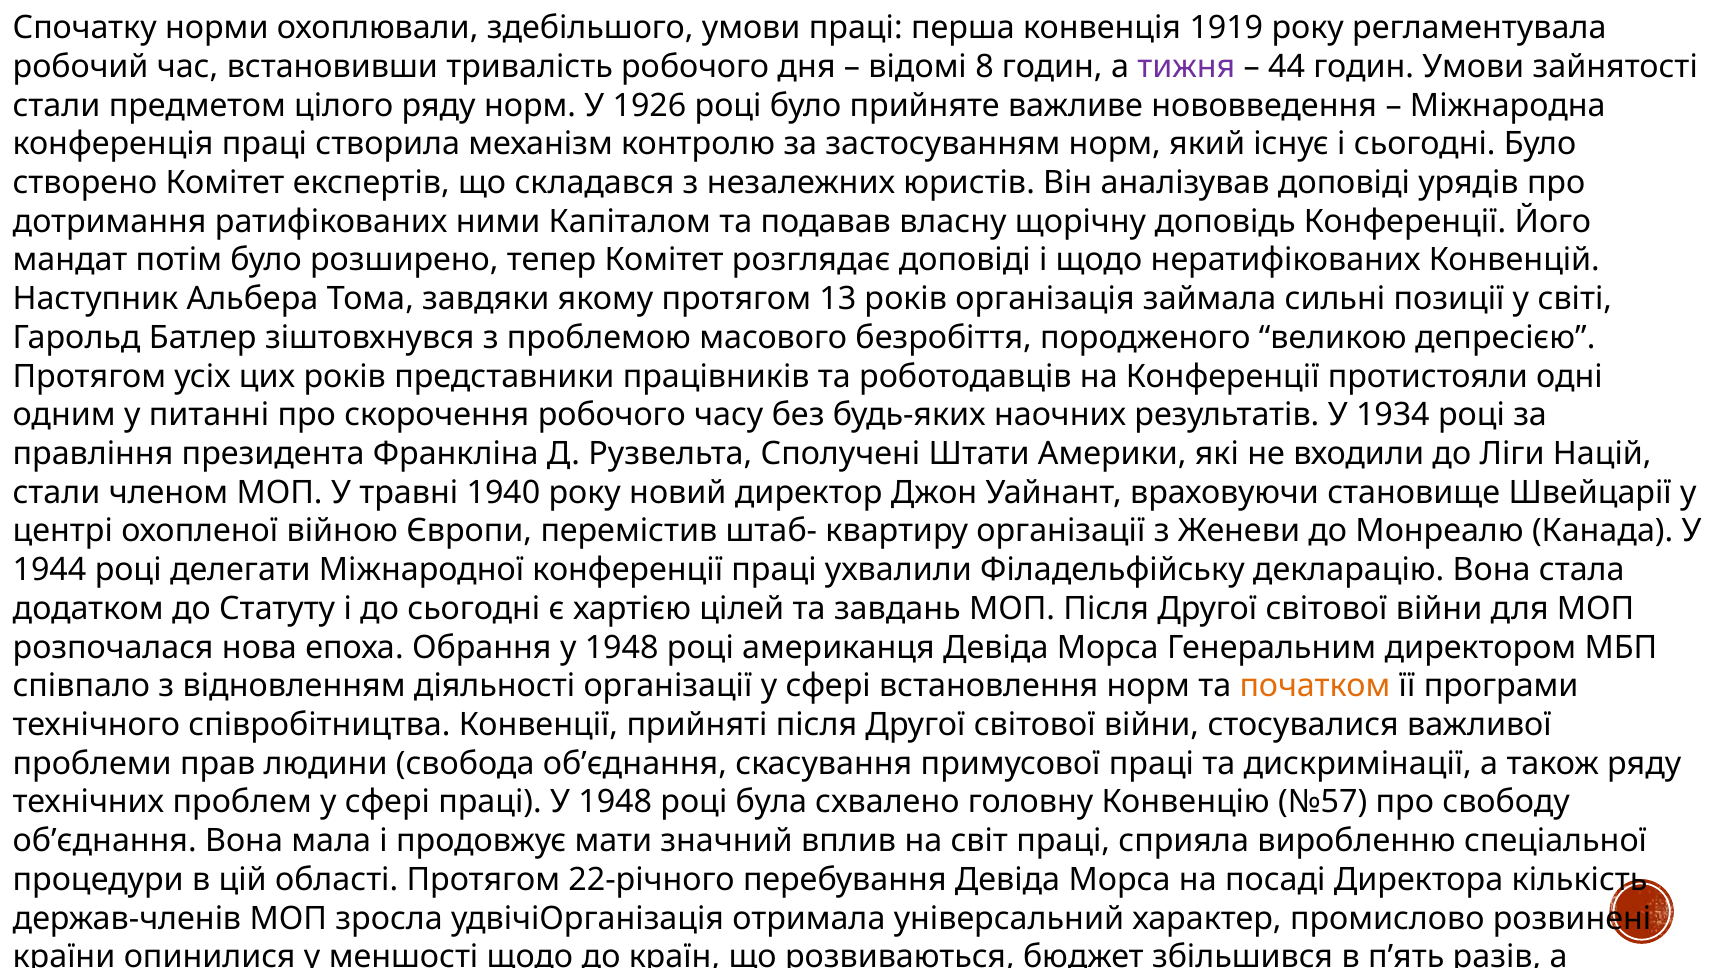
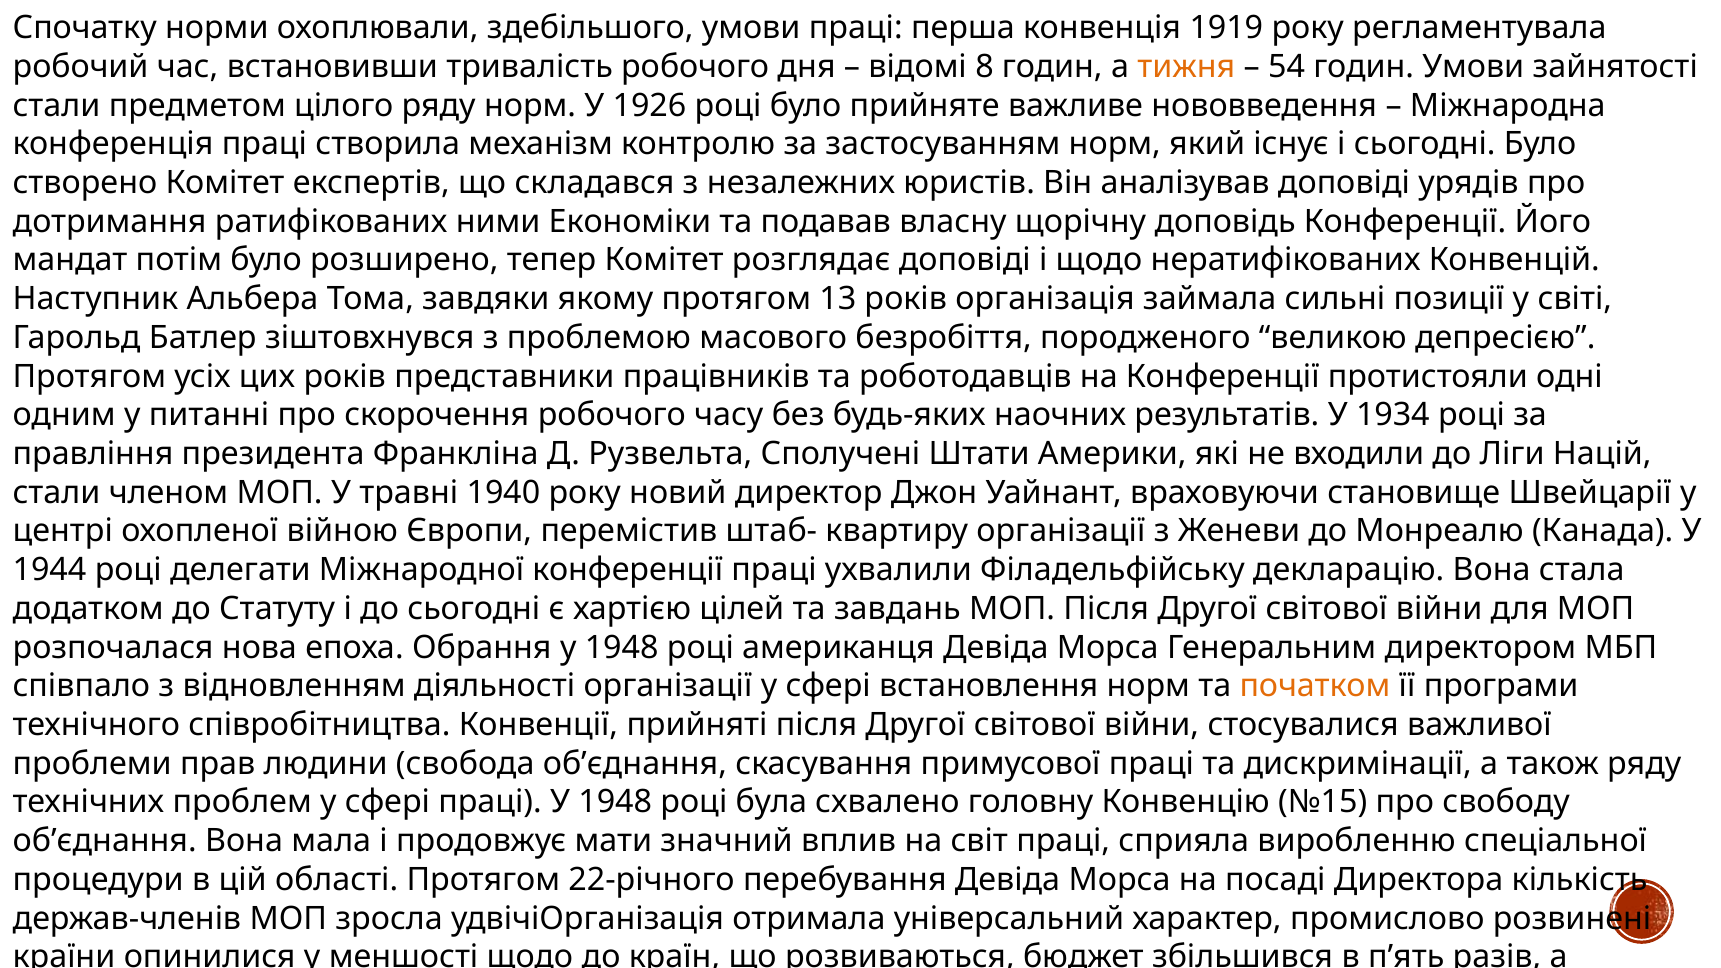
тижня colour: purple -> orange (1186, 67)
44: 44 -> 54 (1287, 67)
Капіталом: Капіталом -> Економіки (630, 222)
№57: №57 -> №15 (1323, 802)
